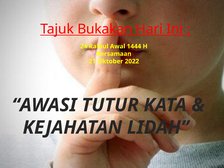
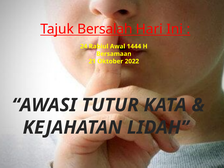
Bukakan: Bukakan -> Bersalah (105, 29)
